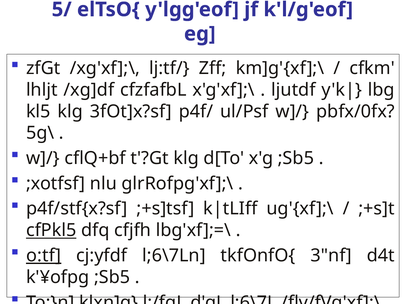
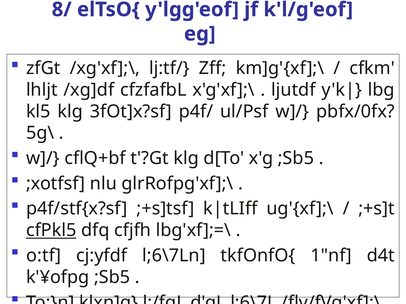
5/: 5/ -> 8/ (62, 10)
o:tf underline: present -> none (44, 256)
3"nf: 3"nf -> 1"nf (331, 256)
